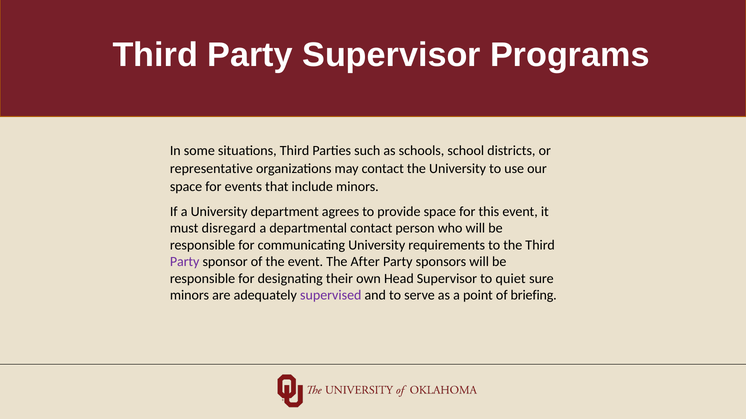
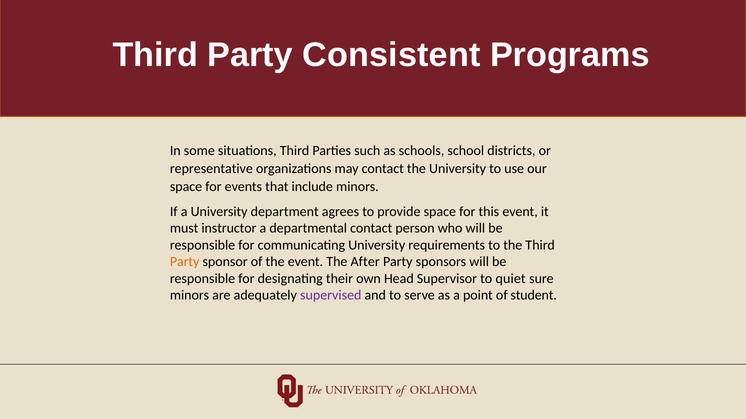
Party Supervisor: Supervisor -> Consistent (391, 55)
disregard: disregard -> instructor (229, 229)
Party colour: purple -> orange (185, 262)
briefing: briefing -> student (534, 296)
